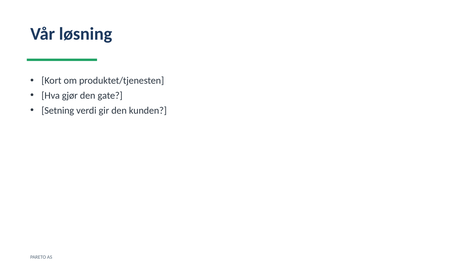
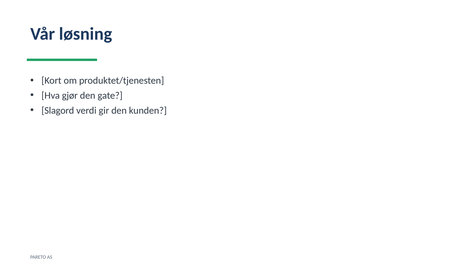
Setning: Setning -> Slagord (58, 110)
